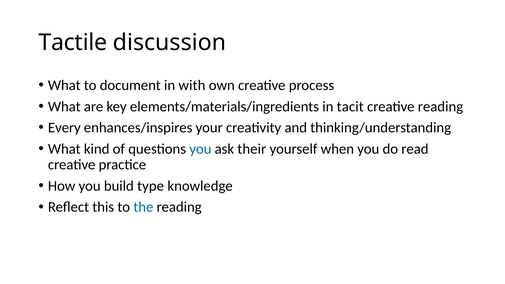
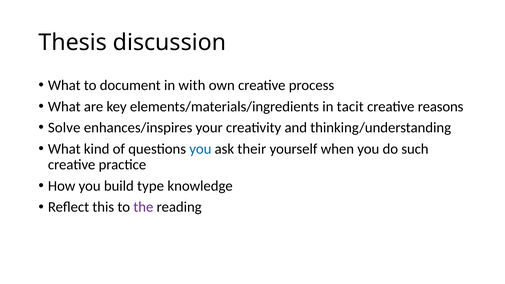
Tactile: Tactile -> Thesis (73, 42)
creative reading: reading -> reasons (441, 107)
Every: Every -> Solve (64, 128)
read: read -> such (415, 149)
the colour: blue -> purple (143, 207)
